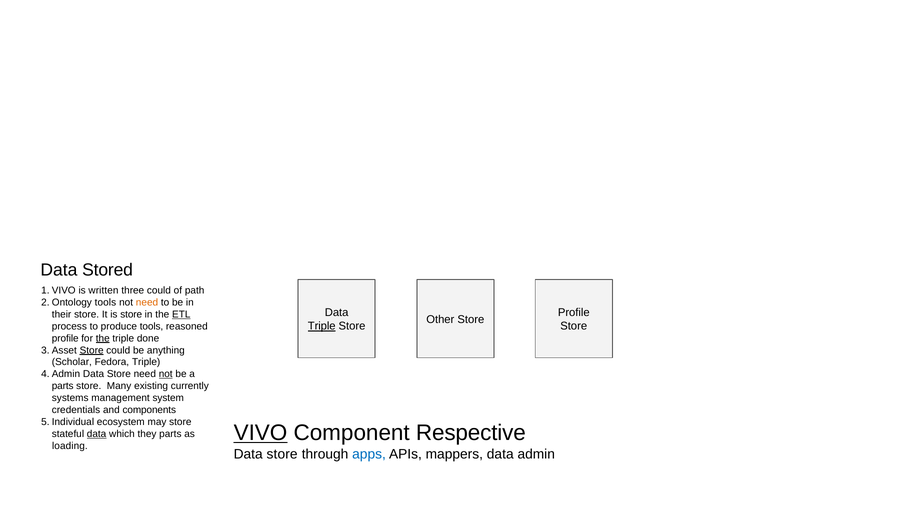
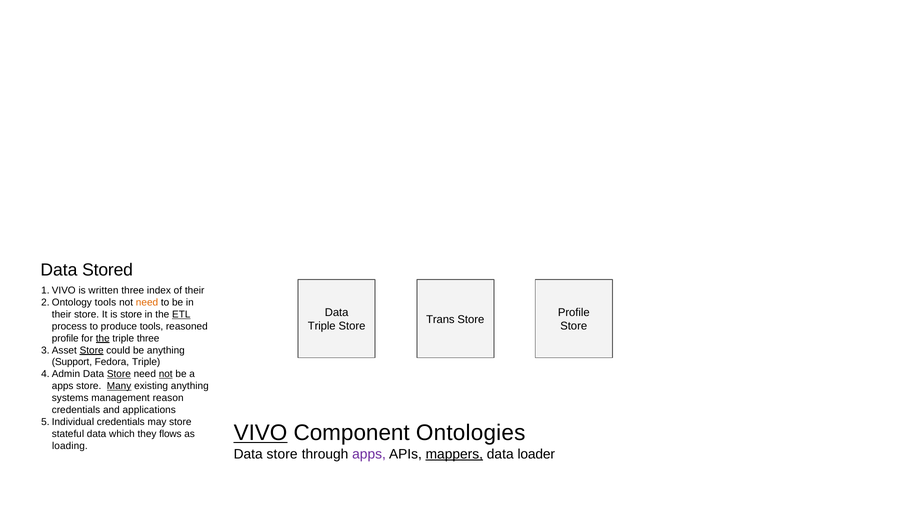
three could: could -> index (159, 290)
of path: path -> their (195, 290)
Other: Other -> Trans (440, 319)
Triple underline: present -> none (322, 326)
triple done: done -> three (148, 338)
Scholar: Scholar -> Support (72, 362)
Store underline: none -> present (119, 374)
parts: parts -> apps (63, 386)
Many underline: none -> present (119, 386)
existing currently: currently -> anything (190, 386)
system: system -> reason (168, 398)
components: components -> applications (149, 410)
ecosystem: ecosystem -> credentials (121, 422)
Respective: Respective -> Ontologies (471, 433)
data underline: present -> none (97, 434)
they parts: parts -> flows (170, 434)
apps colour: blue -> purple (369, 454)
mappers underline: none -> present (454, 454)
admin: admin -> loader (536, 454)
